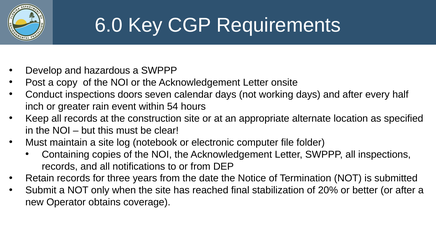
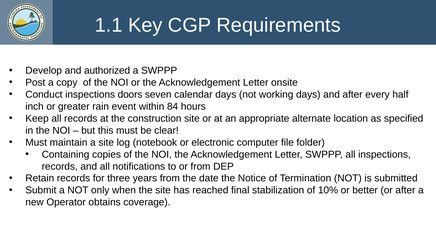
6.0: 6.0 -> 1.1 (109, 25)
hazardous: hazardous -> authorized (107, 71)
54: 54 -> 84 (173, 107)
20%: 20% -> 10% (328, 191)
